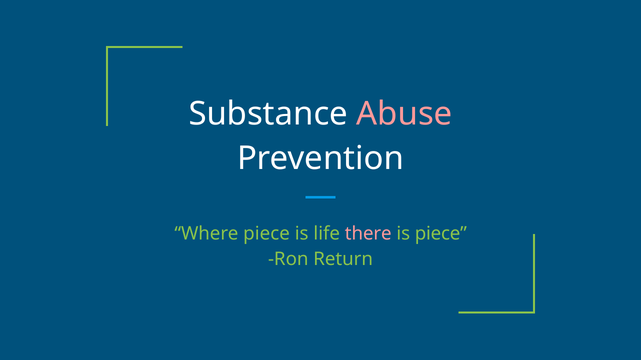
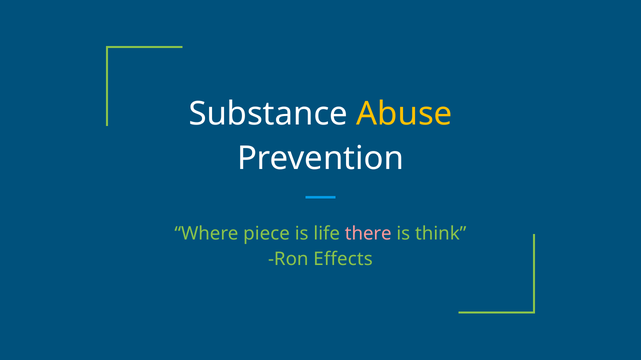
Abuse colour: pink -> yellow (404, 114)
is piece: piece -> think (441, 234)
Return: Return -> Effects (343, 259)
